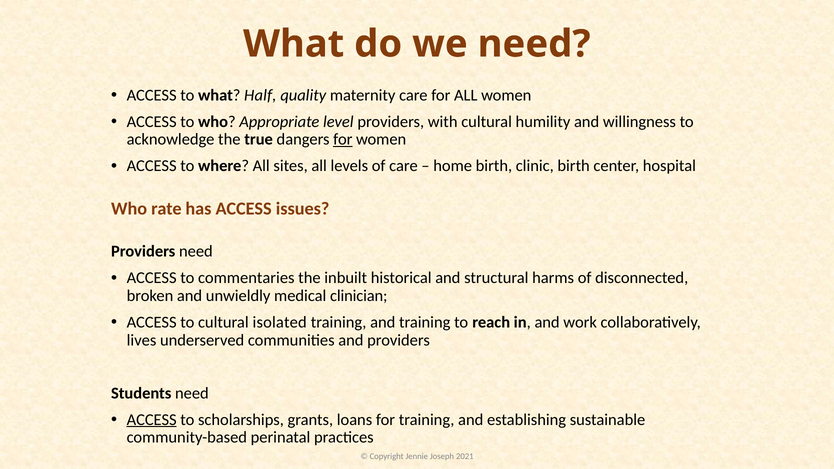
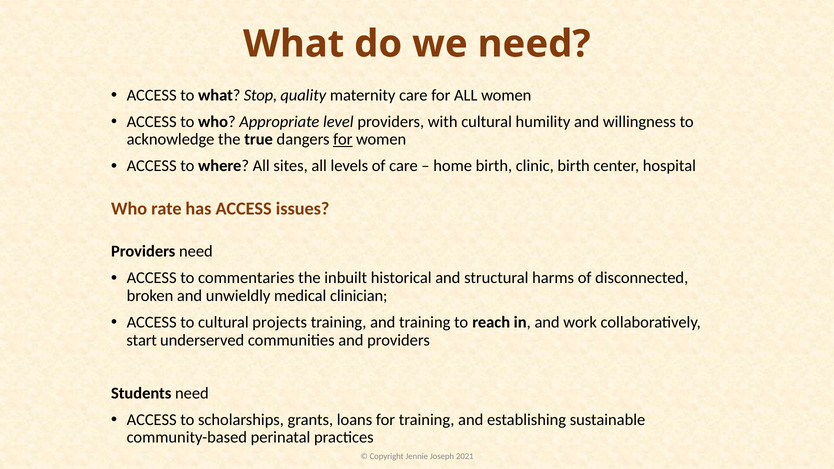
Half: Half -> Stop (260, 95)
isolated: isolated -> projects (280, 322)
lives: lives -> start (142, 340)
ACCESS underline: present -> none (152, 420)
